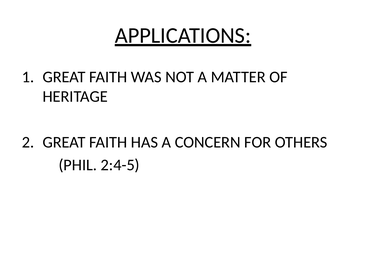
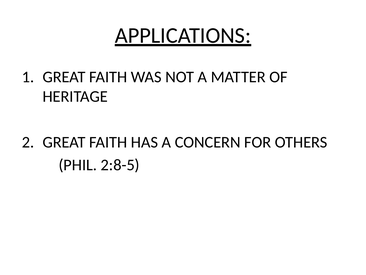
2:4-5: 2:4-5 -> 2:8-5 (120, 165)
